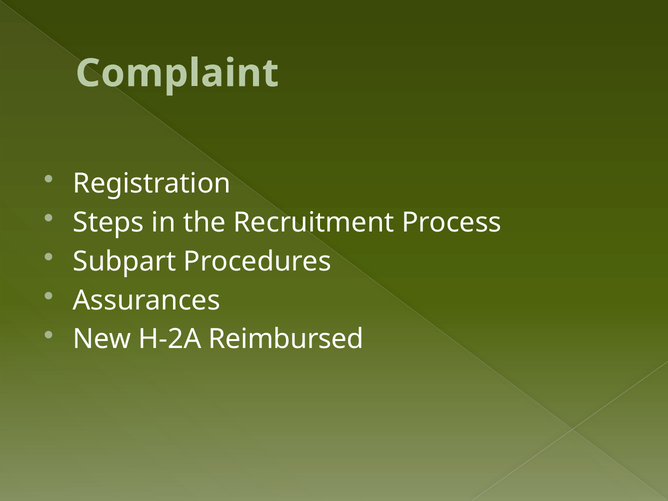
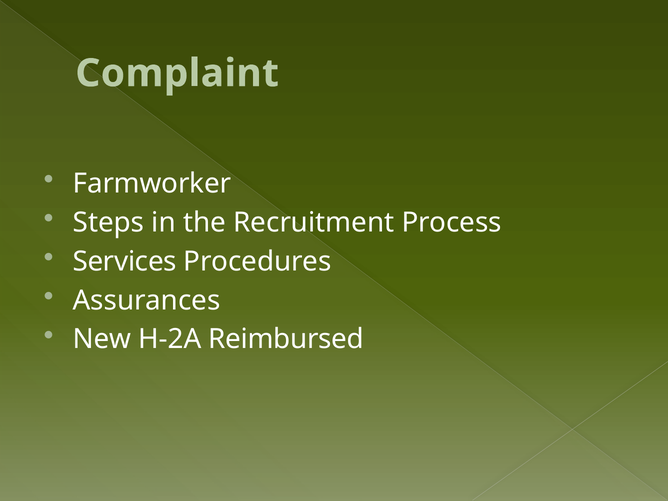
Registration: Registration -> Farmworker (152, 183)
Subpart: Subpart -> Services (125, 261)
